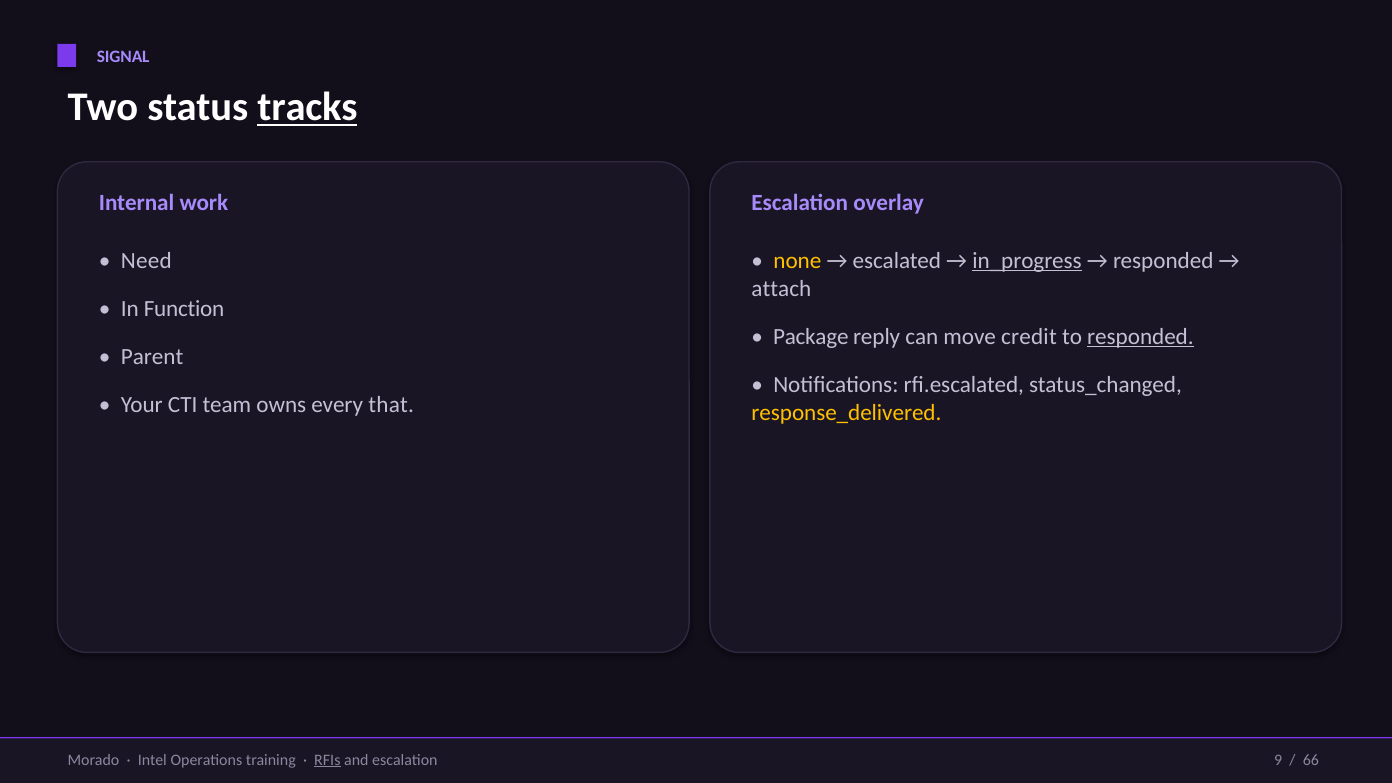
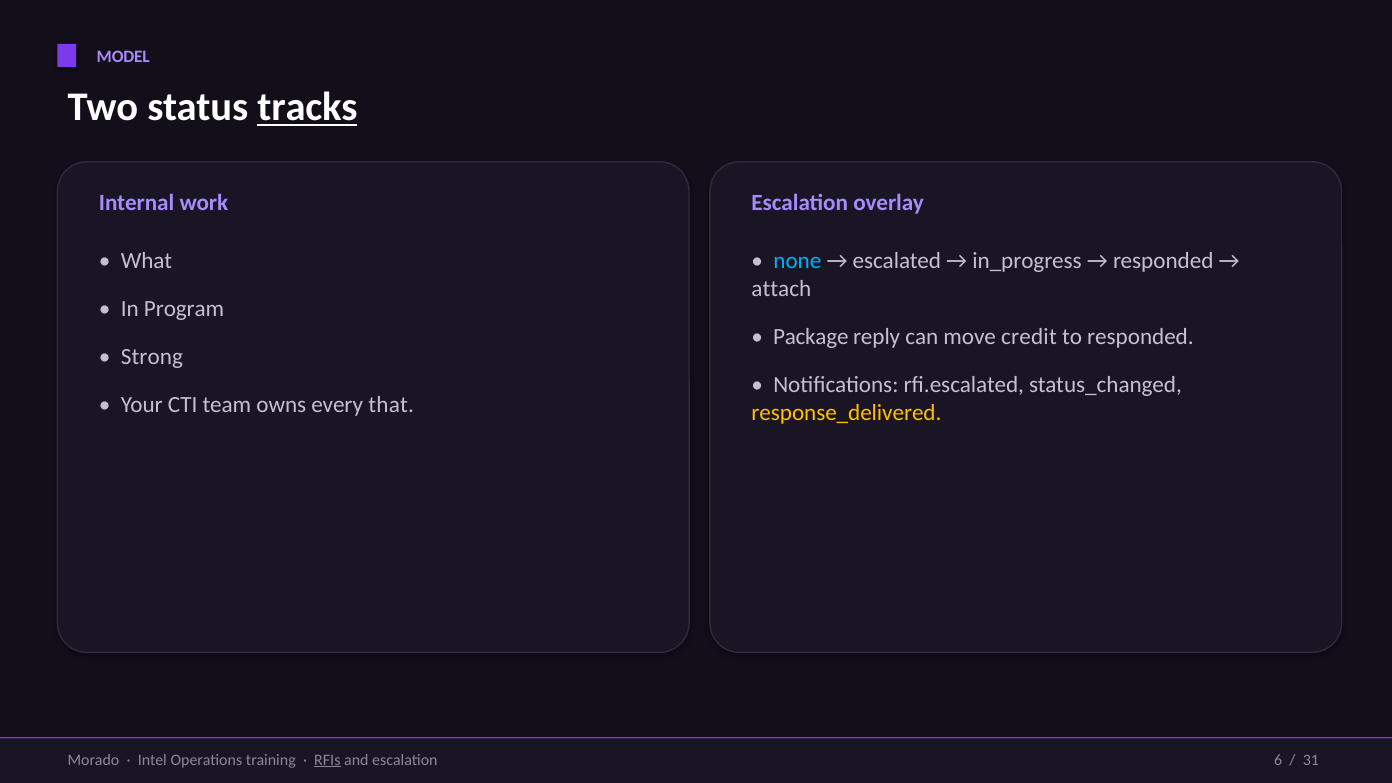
SIGNAL: SIGNAL -> MODEL (123, 56)
Need: Need -> What (146, 261)
none colour: yellow -> light blue (797, 261)
in_progress underline: present -> none (1027, 261)
Function: Function -> Program (184, 309)
responded underline: present -> none (1140, 337)
Parent: Parent -> Strong (152, 357)
9: 9 -> 6 (1278, 760)
66: 66 -> 31 (1311, 760)
